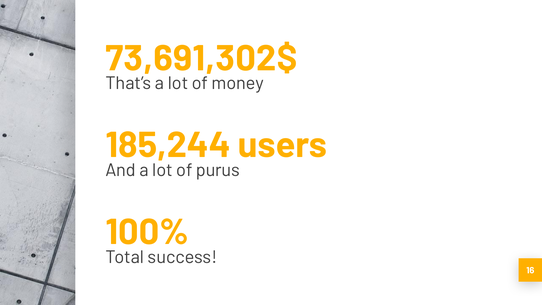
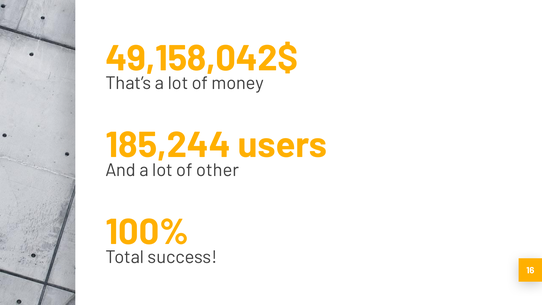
73,691,302$: 73,691,302$ -> 49,158,042$ (202, 58)
purus: purus -> other (218, 170)
